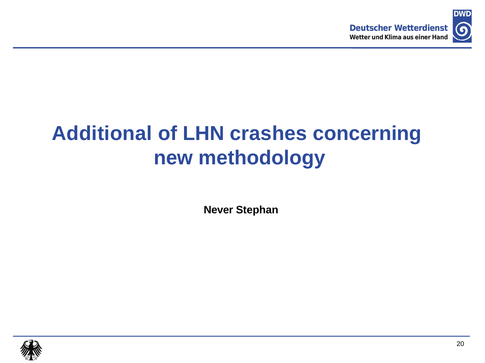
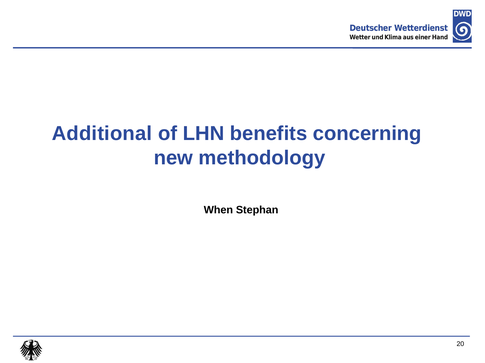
crashes: crashes -> benefits (269, 134)
Never: Never -> When (218, 210)
